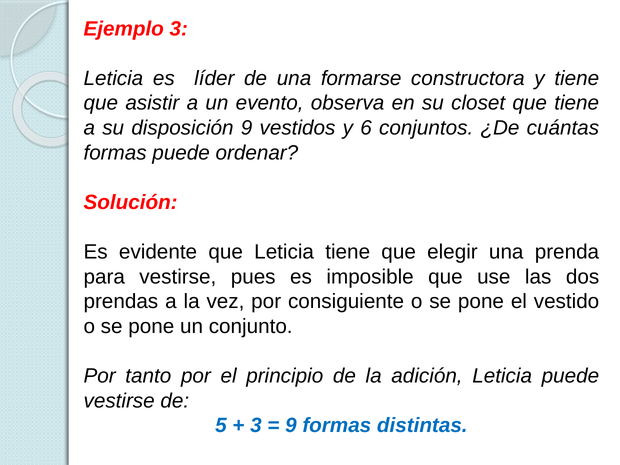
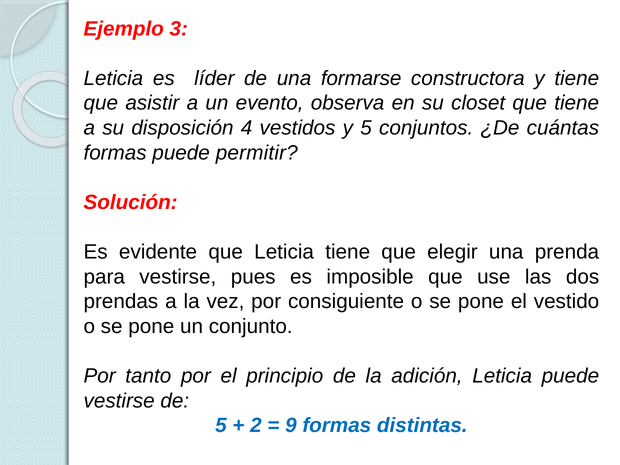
disposición 9: 9 -> 4 (247, 128)
y 6: 6 -> 5 (366, 128)
ordenar: ordenar -> permitir (257, 153)
3: 3 -> 2 (256, 426)
